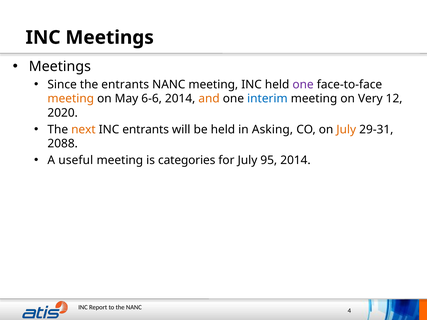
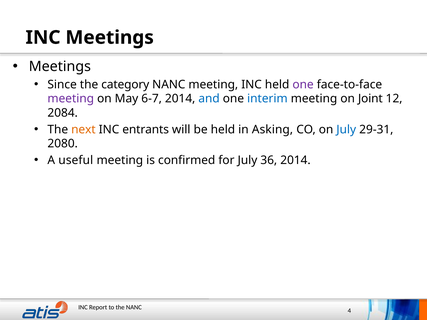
the entrants: entrants -> category (125, 85)
meeting colour: orange -> purple (71, 99)
6-6: 6-6 -> 6-7 (152, 99)
and colour: orange -> blue (209, 99)
Very: Very -> Joint (370, 99)
2020: 2020 -> 2084 (63, 113)
July colour: orange -> blue (346, 130)
2088: 2088 -> 2080 (63, 144)
categories: categories -> confirmed (187, 160)
95: 95 -> 36 (269, 160)
